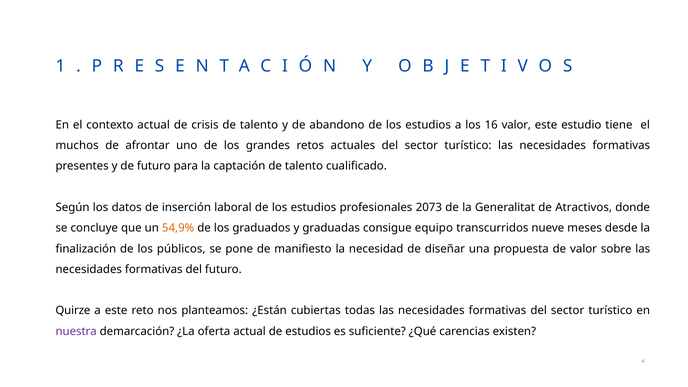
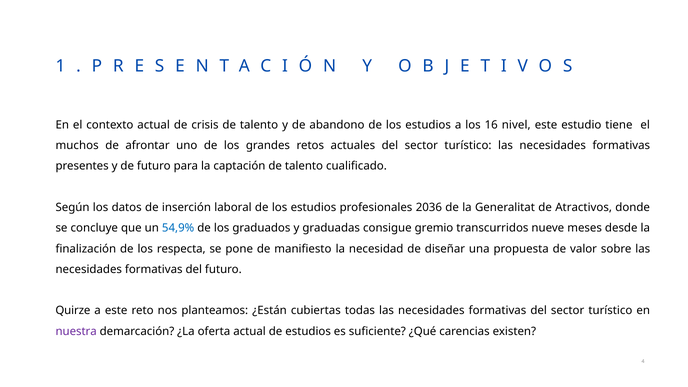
16 valor: valor -> nivel (516, 125)
2073: 2073 -> 2036 (429, 207)
54,9% colour: orange -> blue (178, 228)
equipo: equipo -> gremio (434, 228)
públicos: públicos -> respecta (181, 249)
